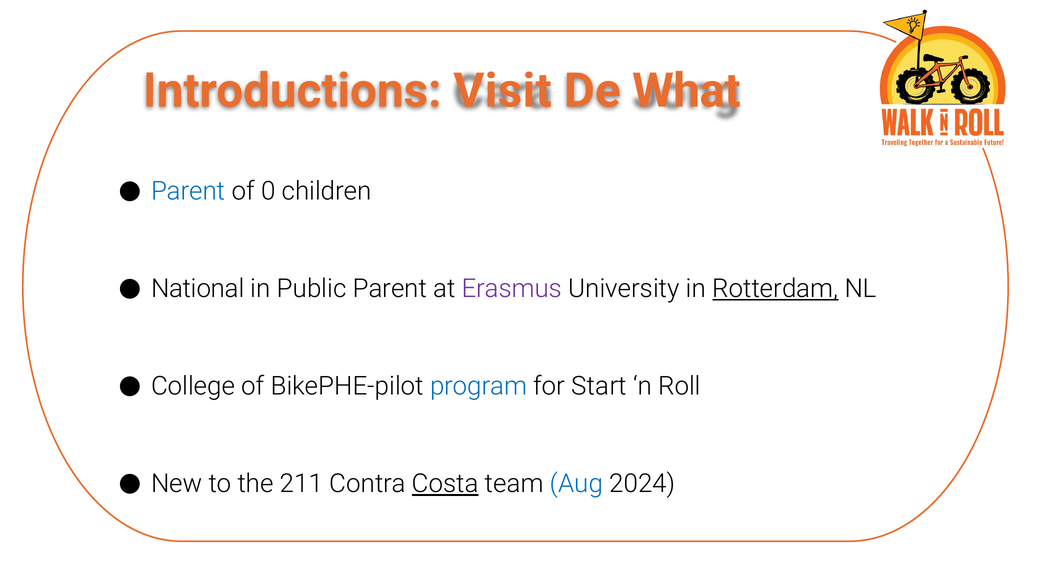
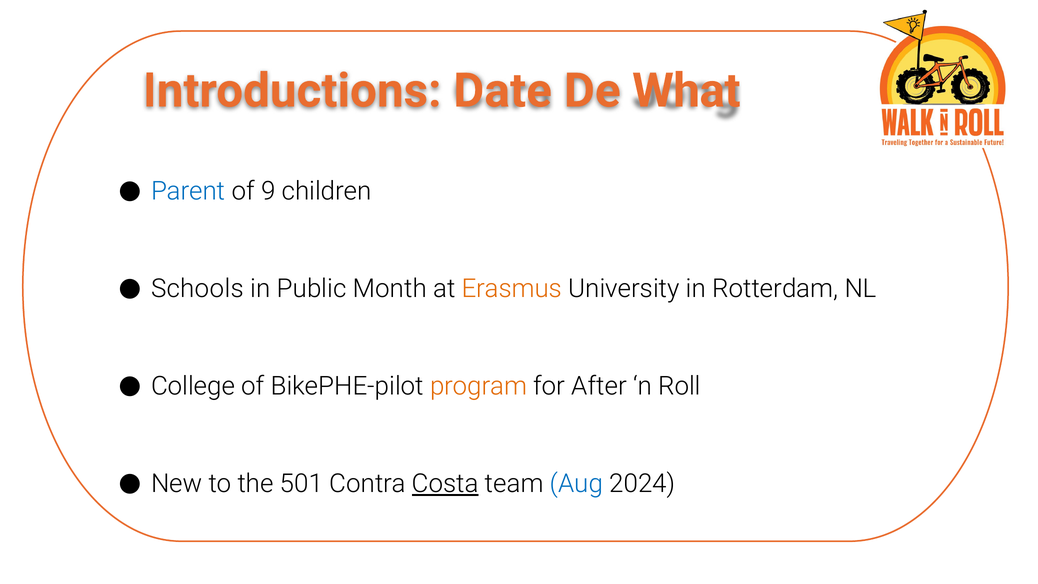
Visit: Visit -> Date (503, 91)
0: 0 -> 9 (268, 191)
National: National -> Schools (197, 289)
Public Parent: Parent -> Month (390, 289)
Erasmus colour: purple -> orange (512, 289)
Rotterdam underline: present -> none (775, 289)
program colour: blue -> orange (479, 386)
Start: Start -> After (599, 386)
211: 211 -> 501 (302, 484)
